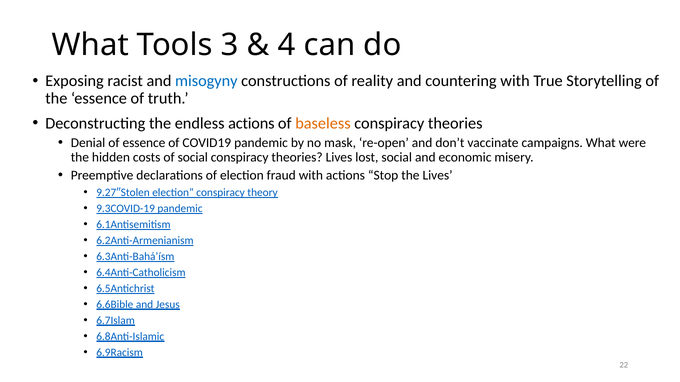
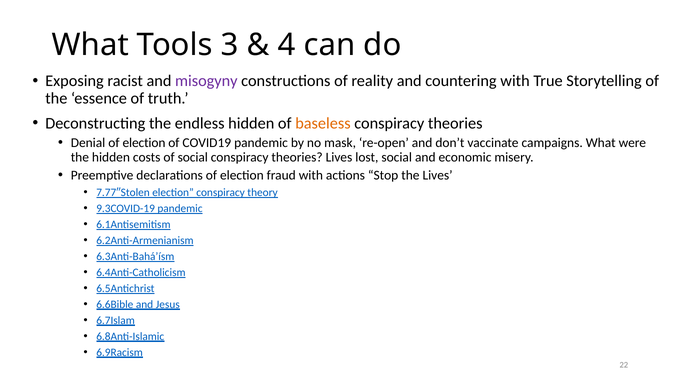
misogyny colour: blue -> purple (206, 81)
endless actions: actions -> hidden (251, 123)
Denial of essence: essence -> election (144, 143)
9.27″Stolen: 9.27″Stolen -> 7.77″Stolen (123, 193)
